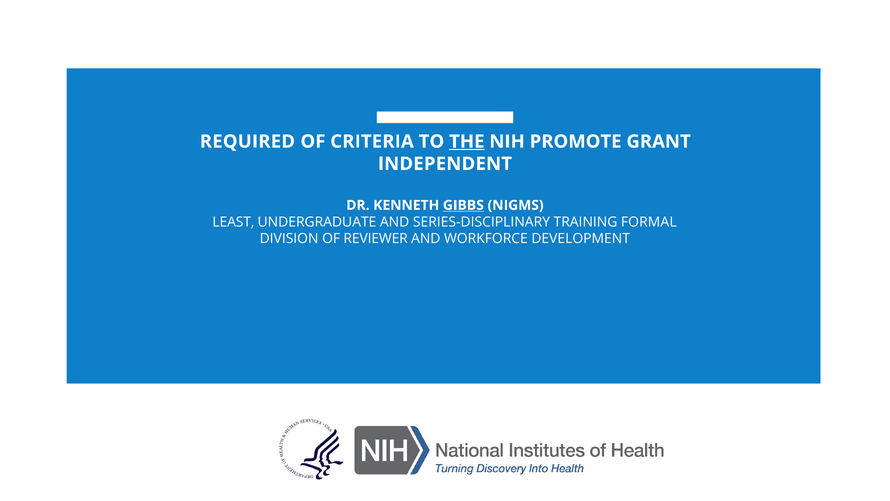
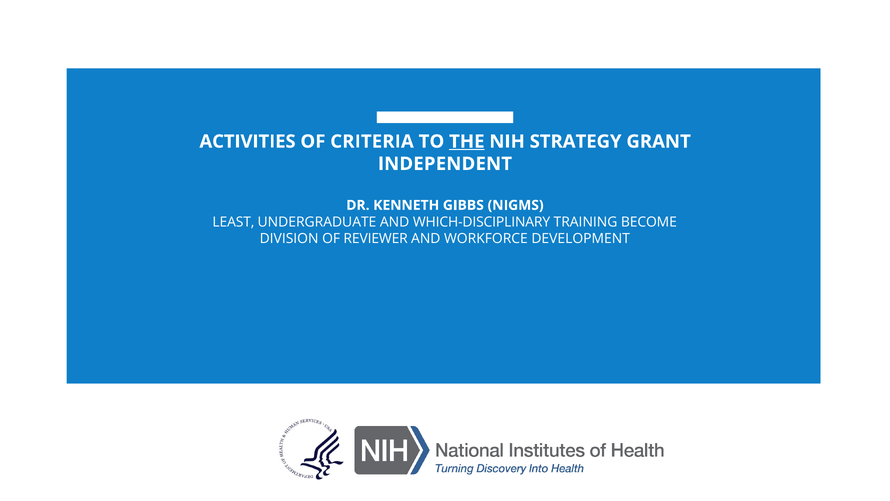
REQUIRED: REQUIRED -> ACTIVITIES (248, 141)
PROMOTE: PROMOTE -> STRATEGY (576, 141)
GIBBS underline: present -> none (463, 205)
SERIES-DISCIPLINARY: SERIES-DISCIPLINARY -> WHICH-DISCIPLINARY (482, 222)
FORMAL: FORMAL -> BECOME (649, 222)
